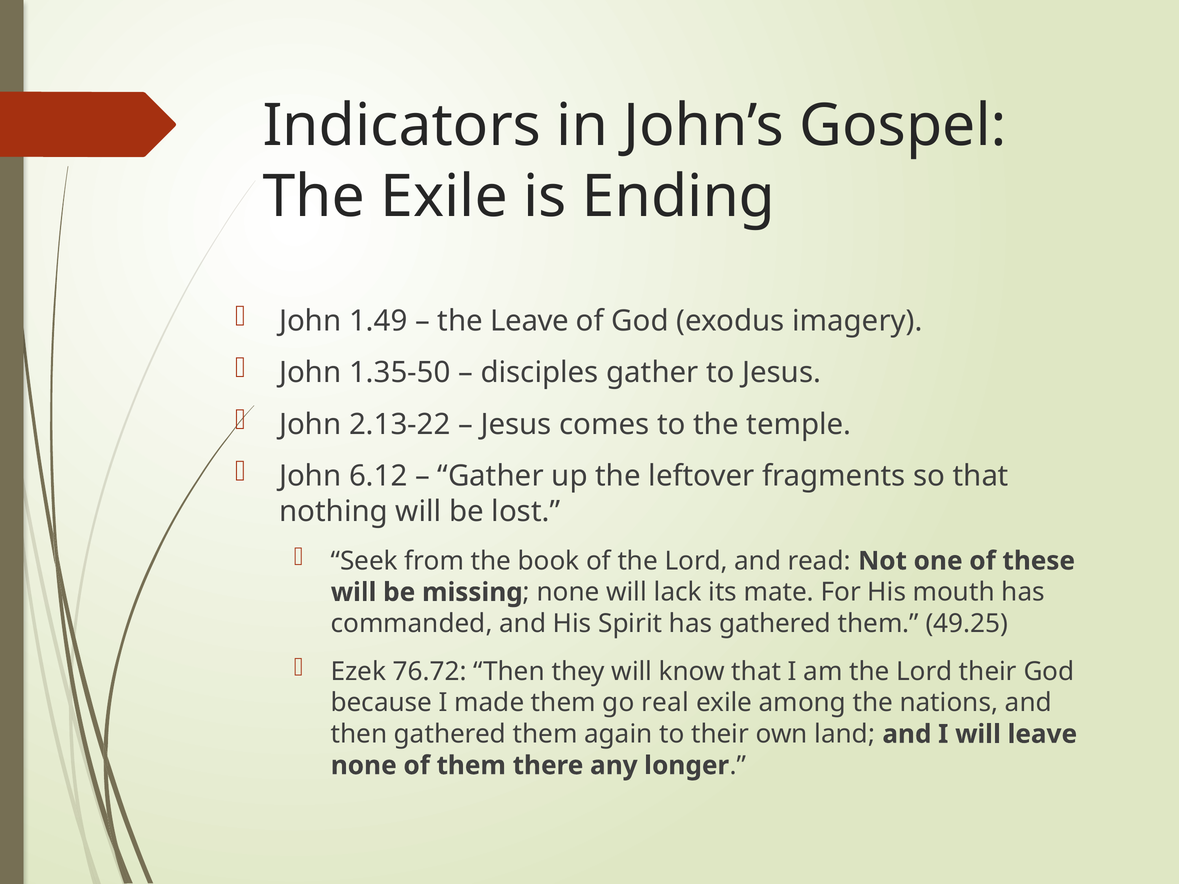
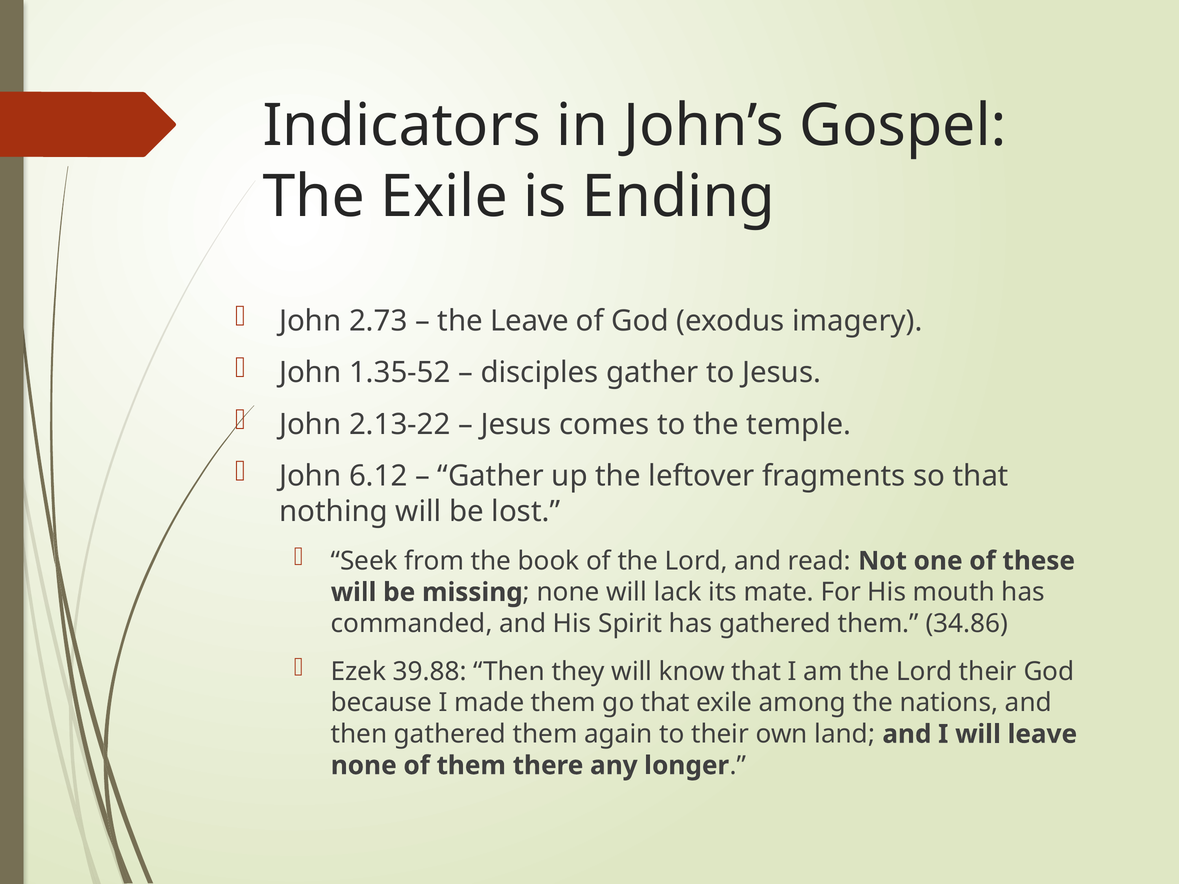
1.49: 1.49 -> 2.73 (378, 321)
1.35-50: 1.35-50 -> 1.35-52 (400, 373)
49.25: 49.25 -> 34.86 (967, 624)
76.72: 76.72 -> 39.88 (430, 672)
go real: real -> that (665, 703)
